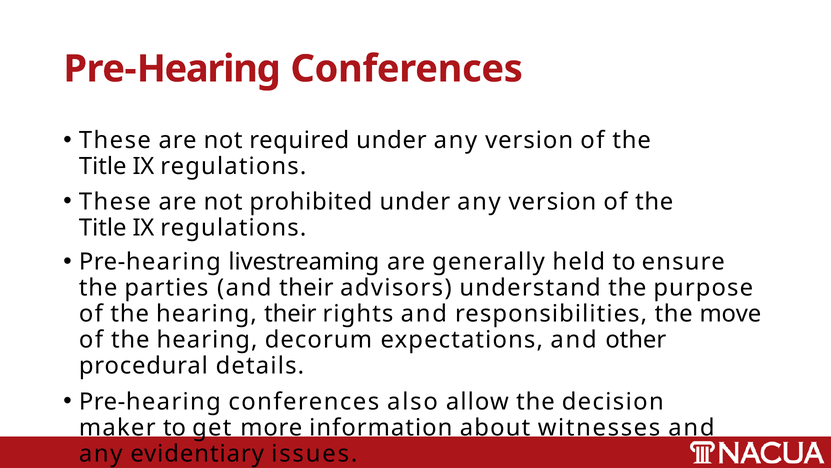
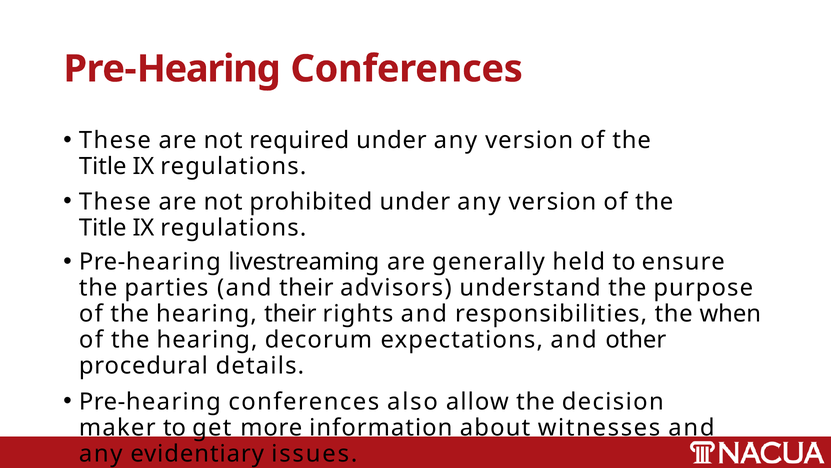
move: move -> when (730, 313)
